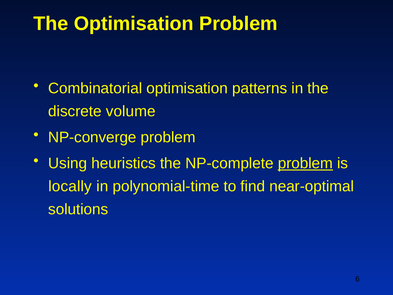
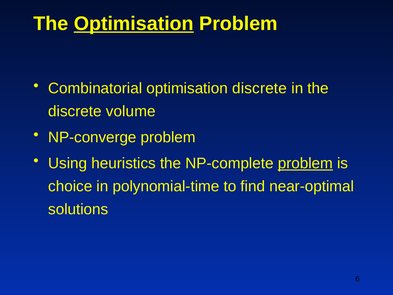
Optimisation underline: none -> present (134, 24)
optimisation patterns: patterns -> discrete (260, 88)
locally: locally -> choice (70, 186)
